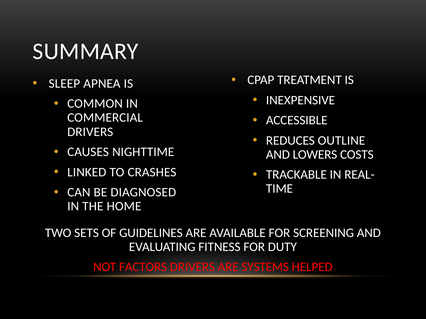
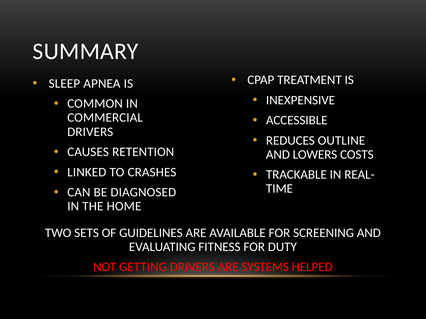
NIGHTTIME: NIGHTTIME -> RETENTION (143, 152)
FACTORS: FACTORS -> GETTING (143, 267)
